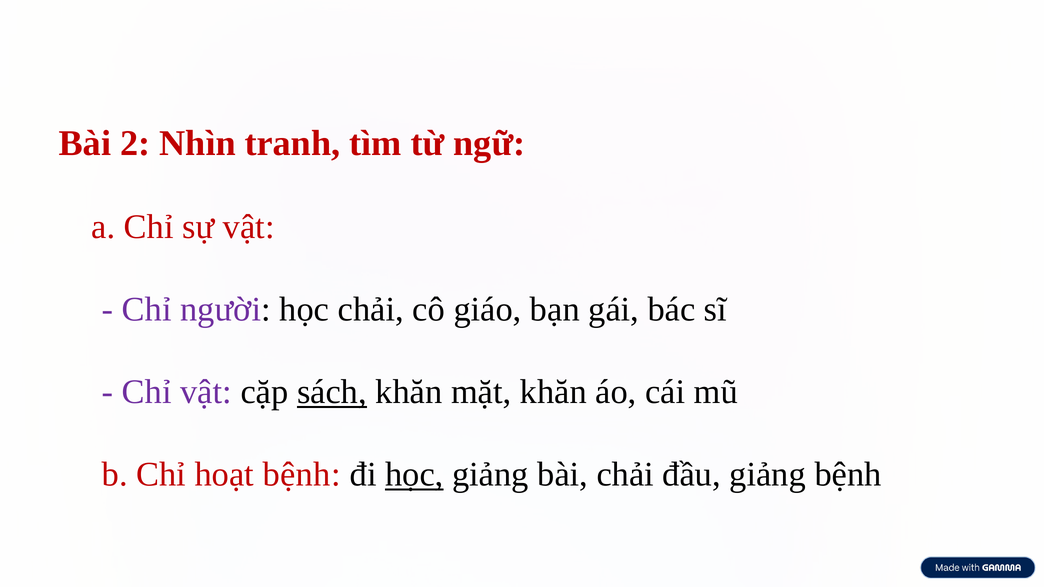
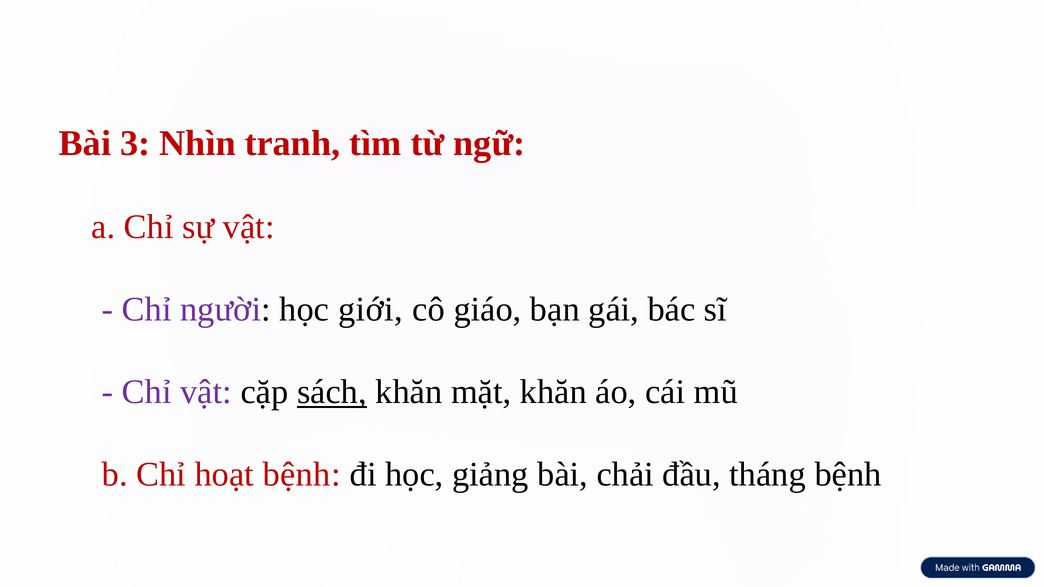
2: 2 -> 3 (135, 143)
học chải: chải -> giới (371, 309)
học underline: present -> none (414, 475)
đầu giảng: giảng -> tháng (768, 475)
